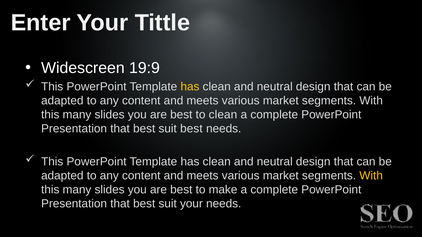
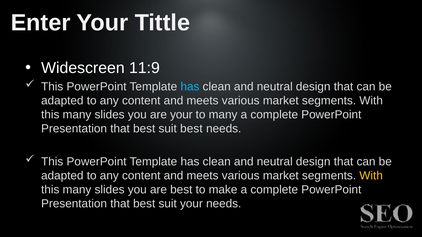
19:9: 19:9 -> 11:9 (144, 68)
has colour: yellow -> light blue (190, 87)
best: best -> your (181, 115)
to clean: clean -> many (223, 115)
